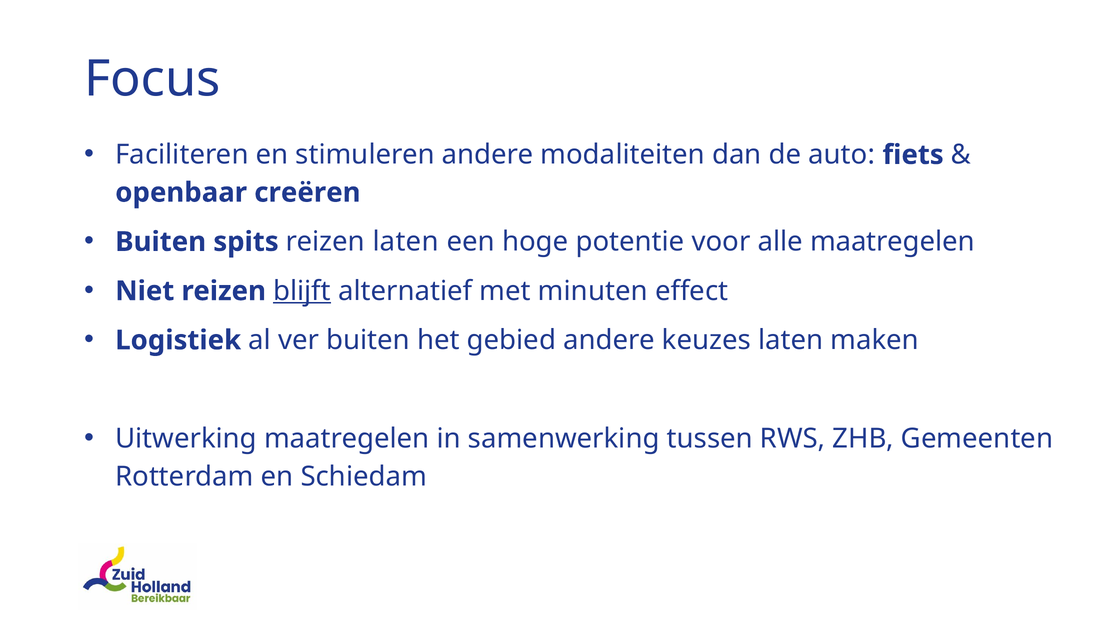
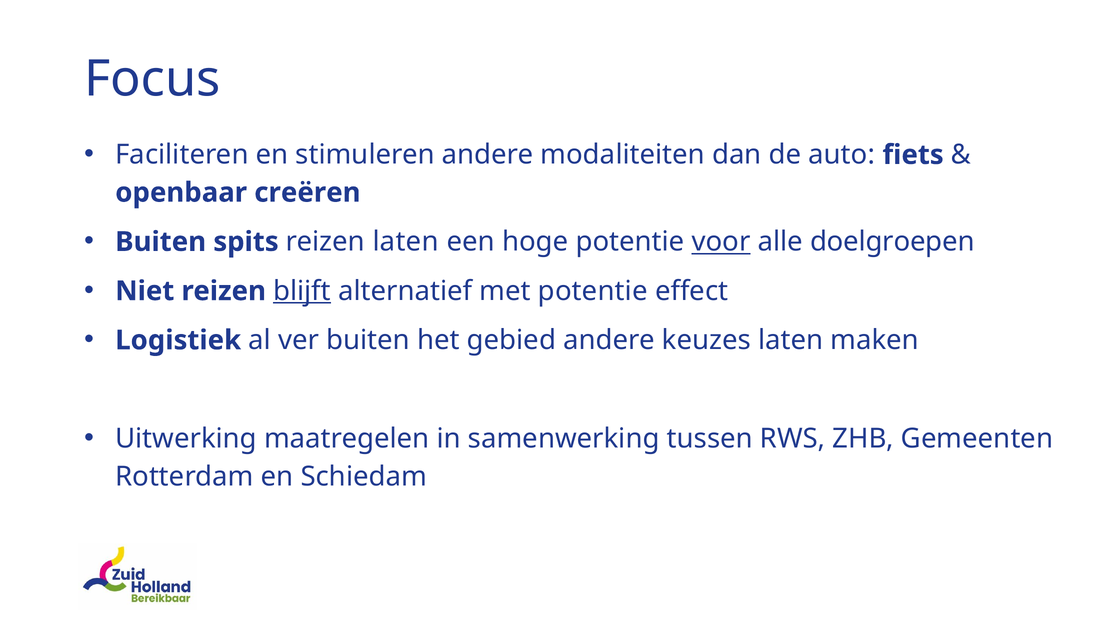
voor underline: none -> present (721, 242)
alle maatregelen: maatregelen -> doelgroepen (892, 242)
met minuten: minuten -> potentie (593, 291)
